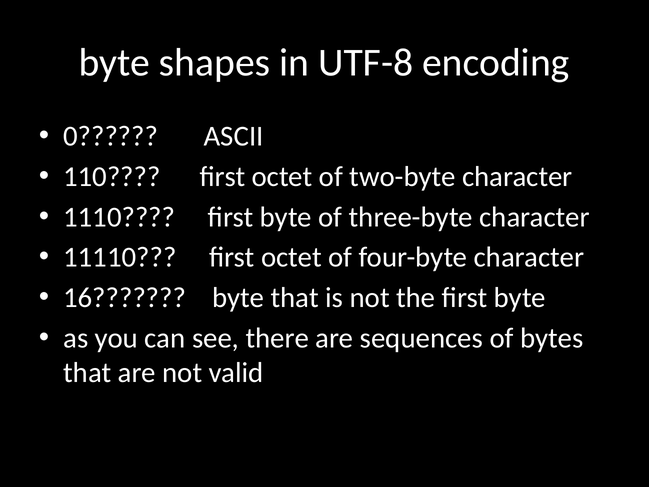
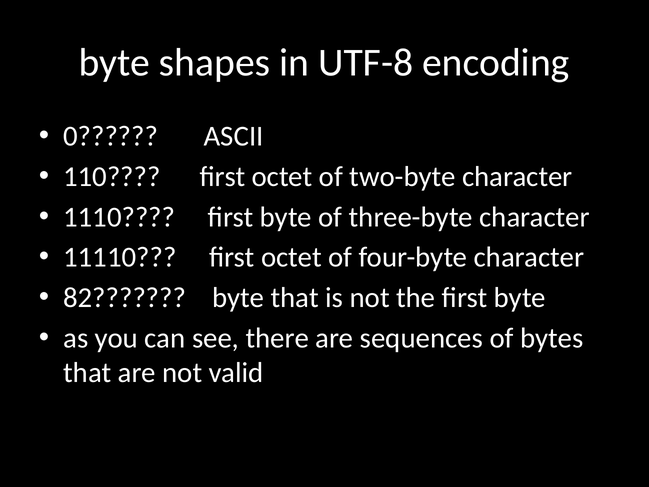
16: 16 -> 82 (125, 298)
